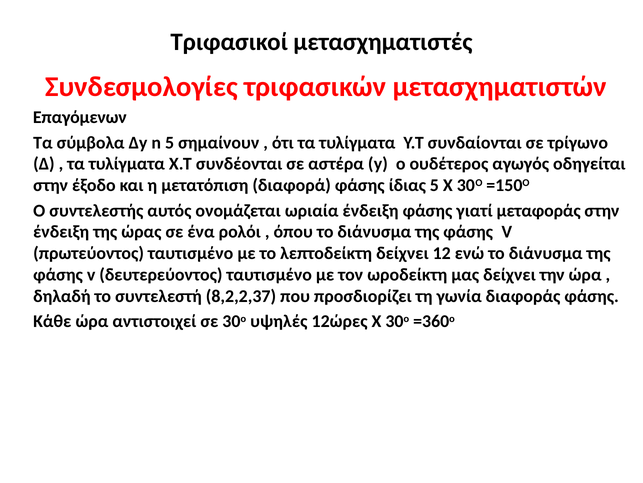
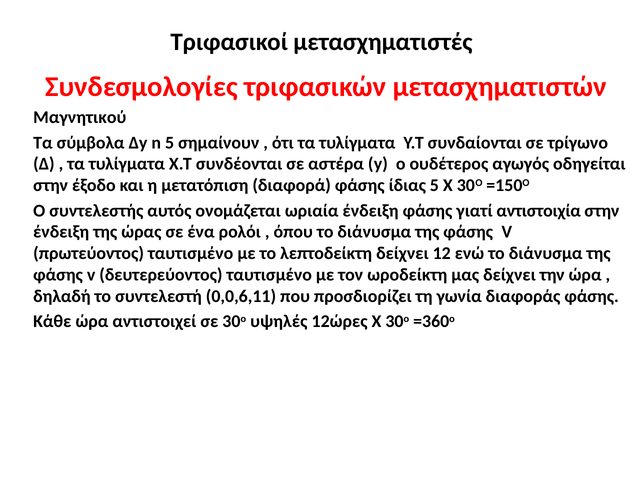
Επαγόμενων: Επαγόμενων -> Μαγνητικού (80, 117)
μεταφοράς: μεταφοράς -> αντιστοιχία (539, 210)
8,2,2,37: 8,2,2,37 -> 0,0,6,11 (241, 296)
